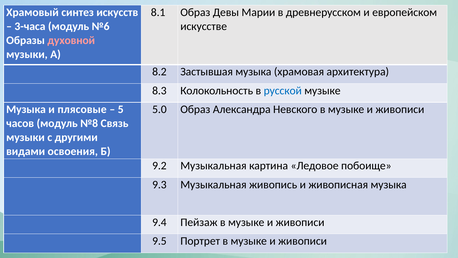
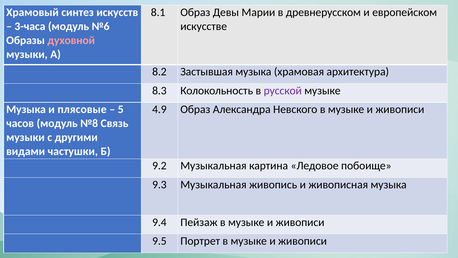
русской colour: blue -> purple (283, 91)
5.0: 5.0 -> 4.9 (159, 109)
освоения: освоения -> частушки (73, 151)
